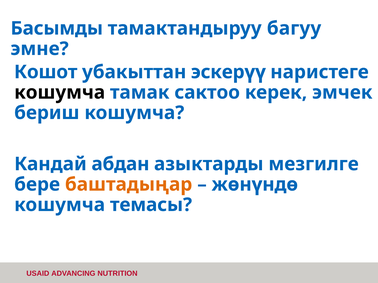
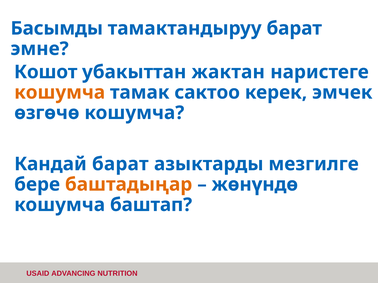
тамактандыруу багуу: багуу -> барат (294, 28)
эскерүү: эскерүү -> жактан (228, 72)
кошумча colour: black -> orange (60, 93)
бериш: бериш -> өзгөчө (47, 113)
Кандай абдан: абдан -> барат (120, 164)
темасы: темасы -> баштап (151, 205)
